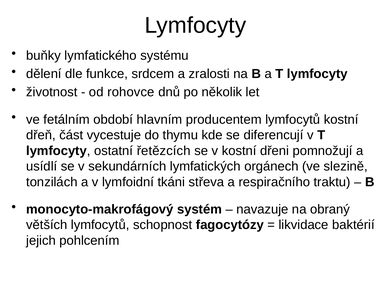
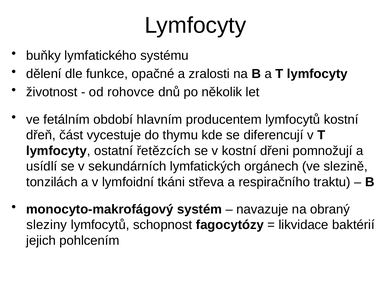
srdcem: srdcem -> opačné (153, 74)
větších: větších -> sleziny (47, 225)
